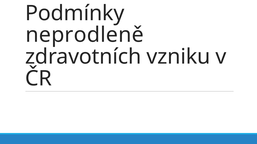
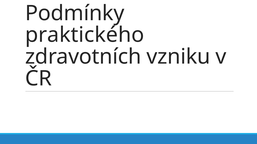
neprodleně: neprodleně -> praktického (85, 35)
